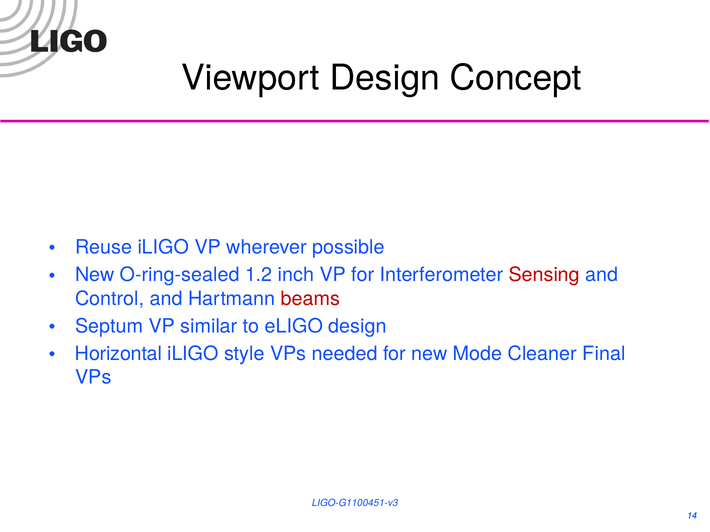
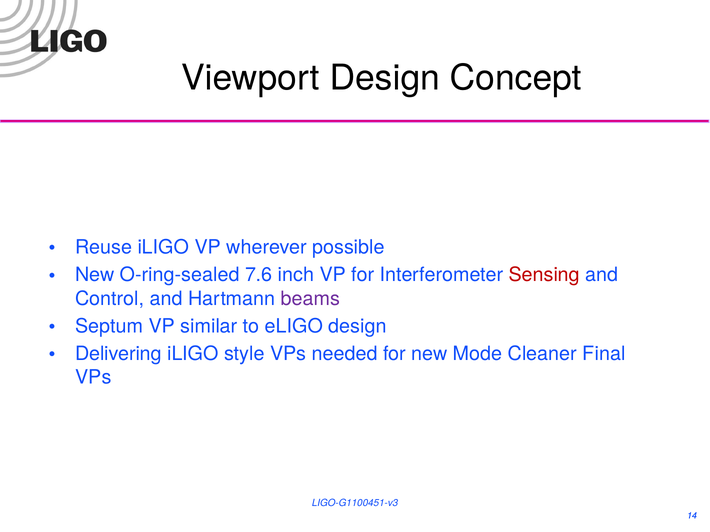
1.2: 1.2 -> 7.6 (259, 275)
beams colour: red -> purple (310, 299)
Horizontal: Horizontal -> Delivering (118, 354)
